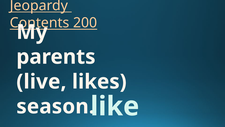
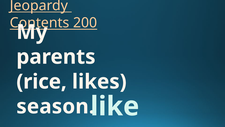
live: live -> rice (42, 81)
